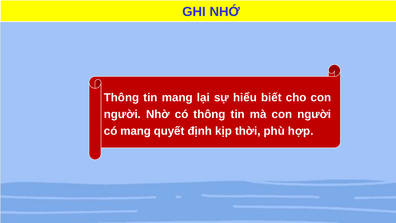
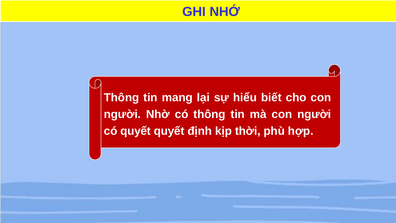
có mang: mang -> quyết (136, 131)
